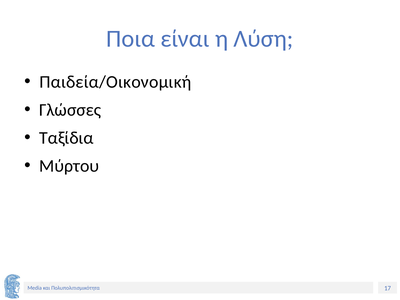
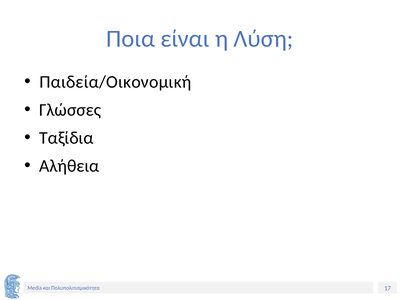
Μύρτου: Μύρτου -> Αλήθεια (69, 166)
